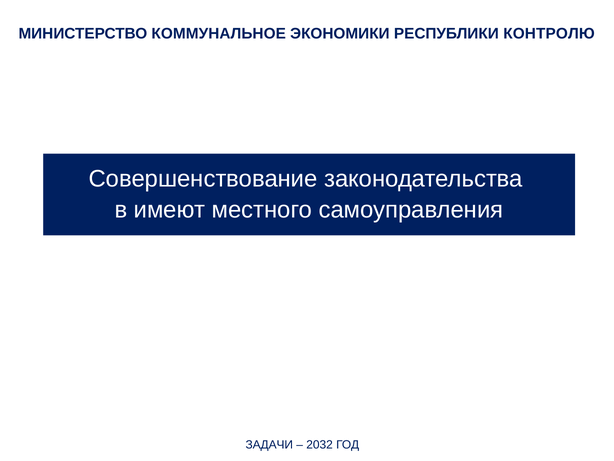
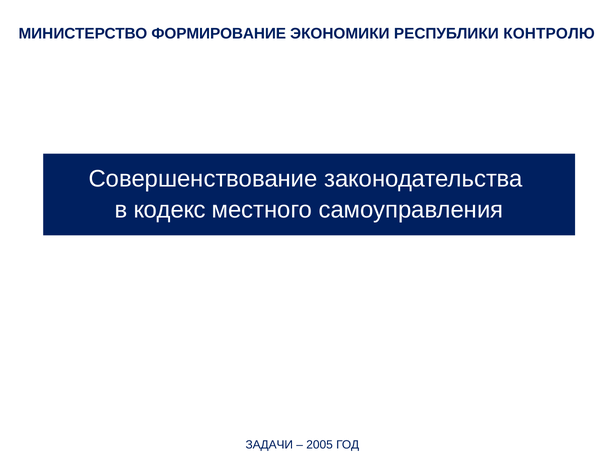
КОММУНАЛЬНОЕ: КОММУНАЛЬНОЕ -> ФОРМИРОВАНИЕ (219, 33)
имеют: имеют -> кодекс (170, 209)
2032: 2032 -> 2005 (320, 444)
